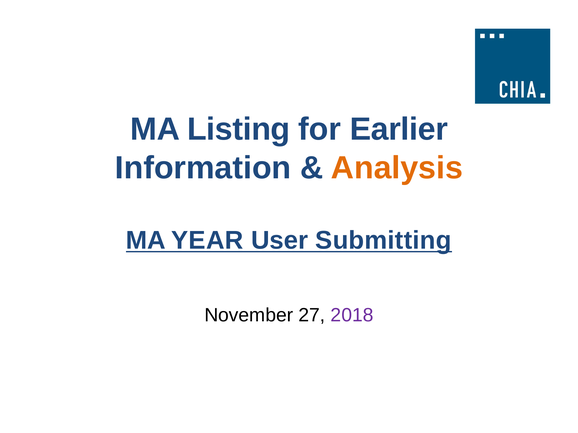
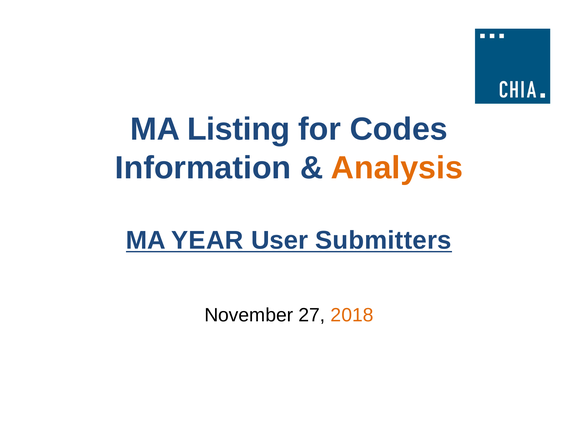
Earlier: Earlier -> Codes (399, 129)
Submitting: Submitting -> Submitters (383, 241)
2018 colour: purple -> orange (352, 315)
